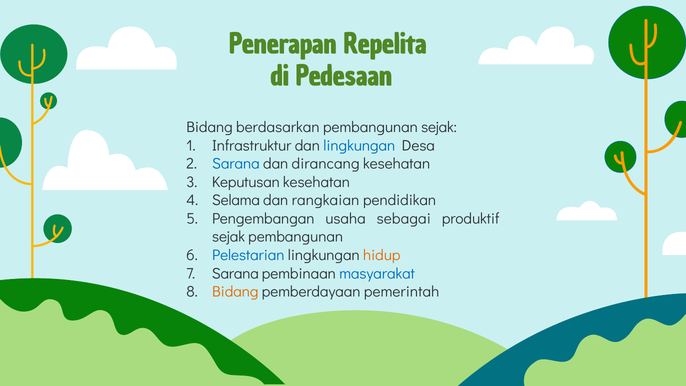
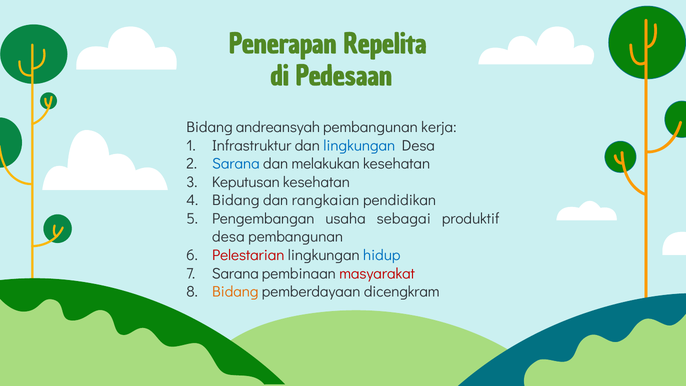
berdasarkan: berdasarkan -> andreansyah (278, 127)
pembangunan sejak: sejak -> kerja (439, 127)
dirancang: dirancang -> melakukan (326, 164)
Selama: Selama -> Bidang (236, 200)
sejak: sejak -> desa (228, 237)
Pelestarian colour: blue -> red (248, 255)
hidup colour: orange -> blue (382, 255)
masyarakat colour: blue -> red (377, 273)
pemerintah: pemerintah -> dicengkram (402, 292)
